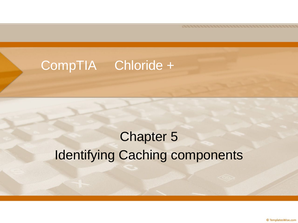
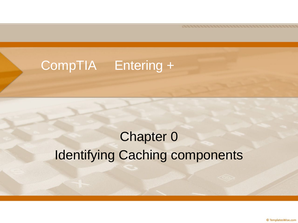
Chloride: Chloride -> Entering (139, 66)
5: 5 -> 0 (174, 137)
